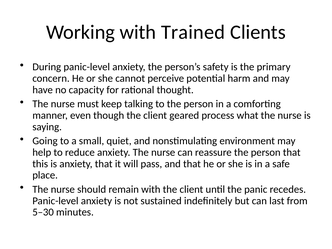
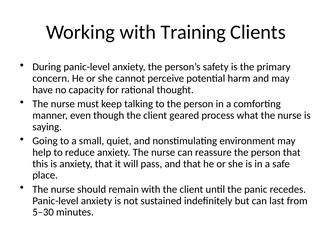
Trained: Trained -> Training (193, 32)
